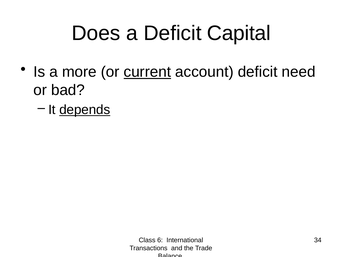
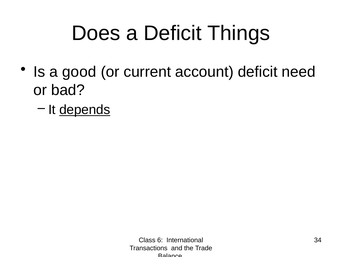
Capital: Capital -> Things (239, 33)
more: more -> good (79, 72)
current underline: present -> none (147, 72)
